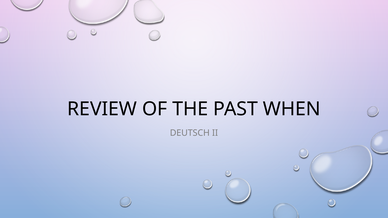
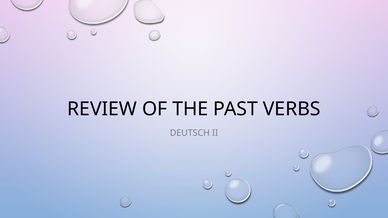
WHEN: WHEN -> VERBS (292, 109)
